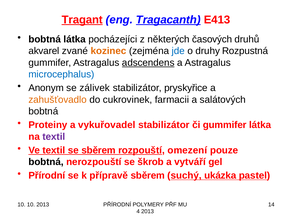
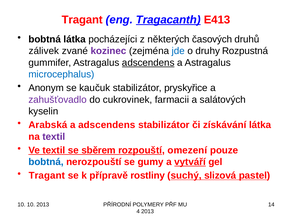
Tragant underline: present -> none (82, 20)
akvarel: akvarel -> zálivek (44, 51)
kozinec colour: orange -> purple (109, 51)
zálivek: zálivek -> kaučuk (95, 88)
zahušťovadlo colour: orange -> purple (58, 100)
bobtná: bobtná -> kyselin (43, 111)
Proteiny: Proteiny -> Arabská (48, 125)
a vykuřovadel: vykuřovadel -> adscendens (107, 125)
či gummifer: gummifer -> získávání (225, 125)
bobtná colour: black -> blue (46, 162)
škrob: škrob -> gumy (151, 162)
vytváří underline: none -> present (190, 162)
Přírodní: Přírodní -> Tragant (47, 176)
přípravě sběrem: sběrem -> rostliny (148, 176)
ukázka: ukázka -> slizová (220, 176)
